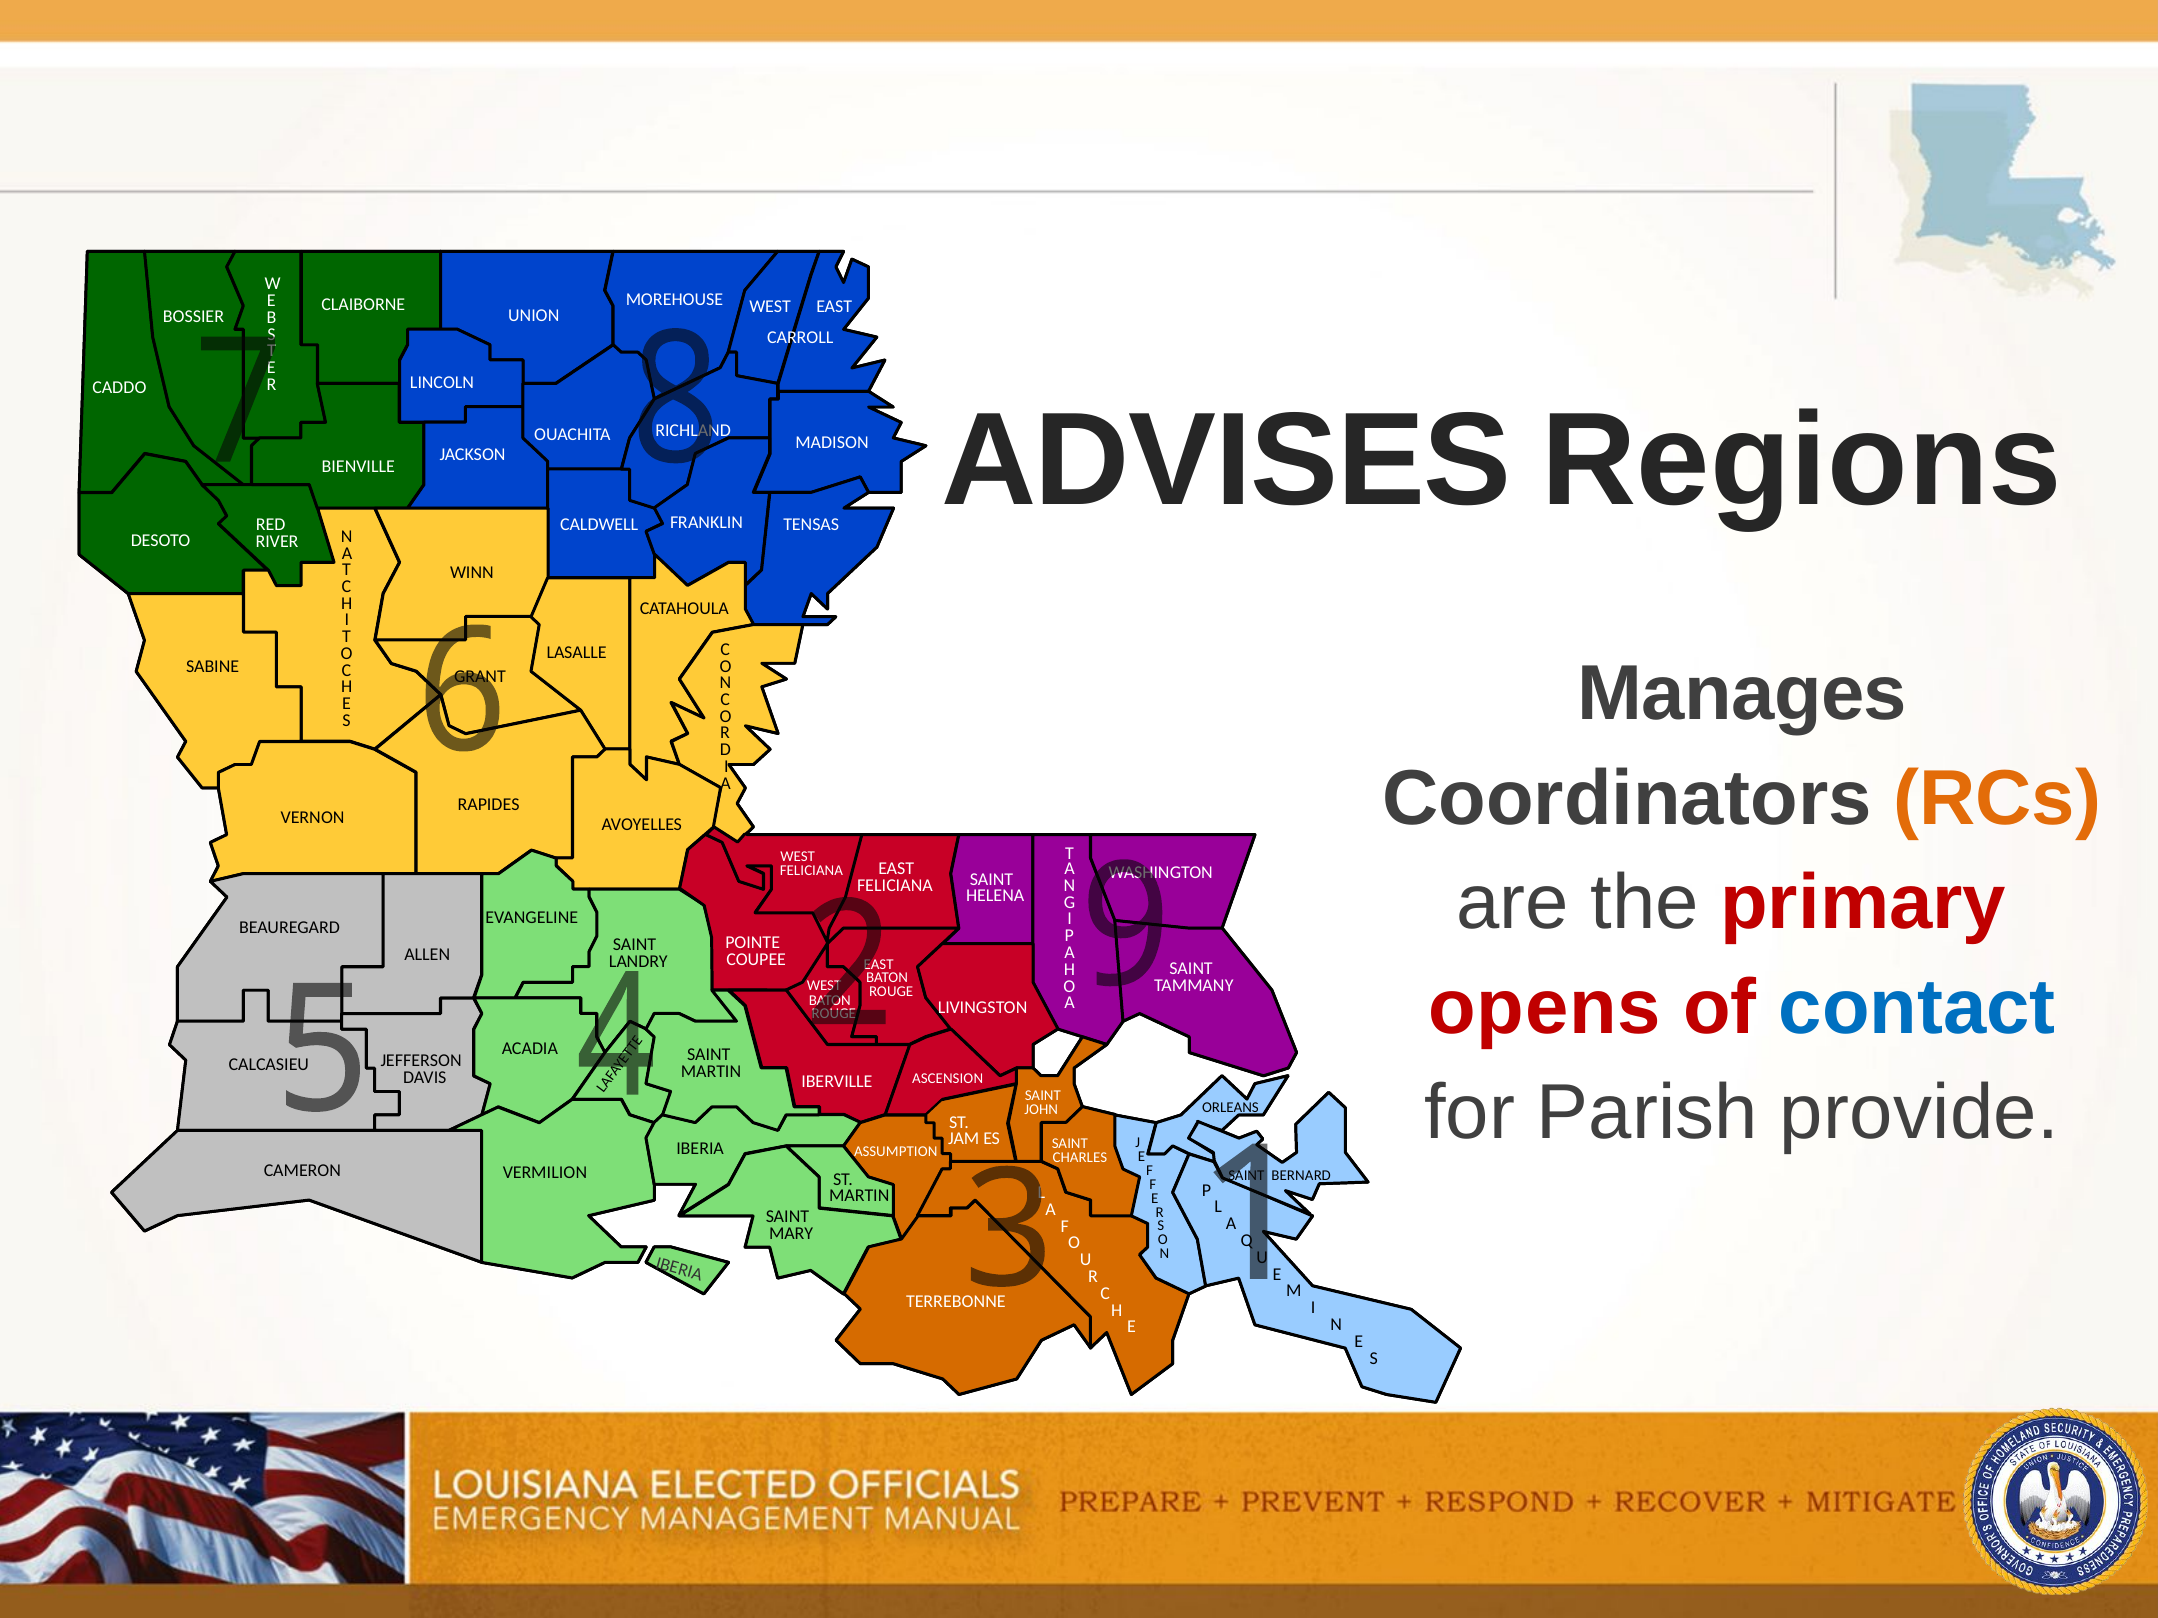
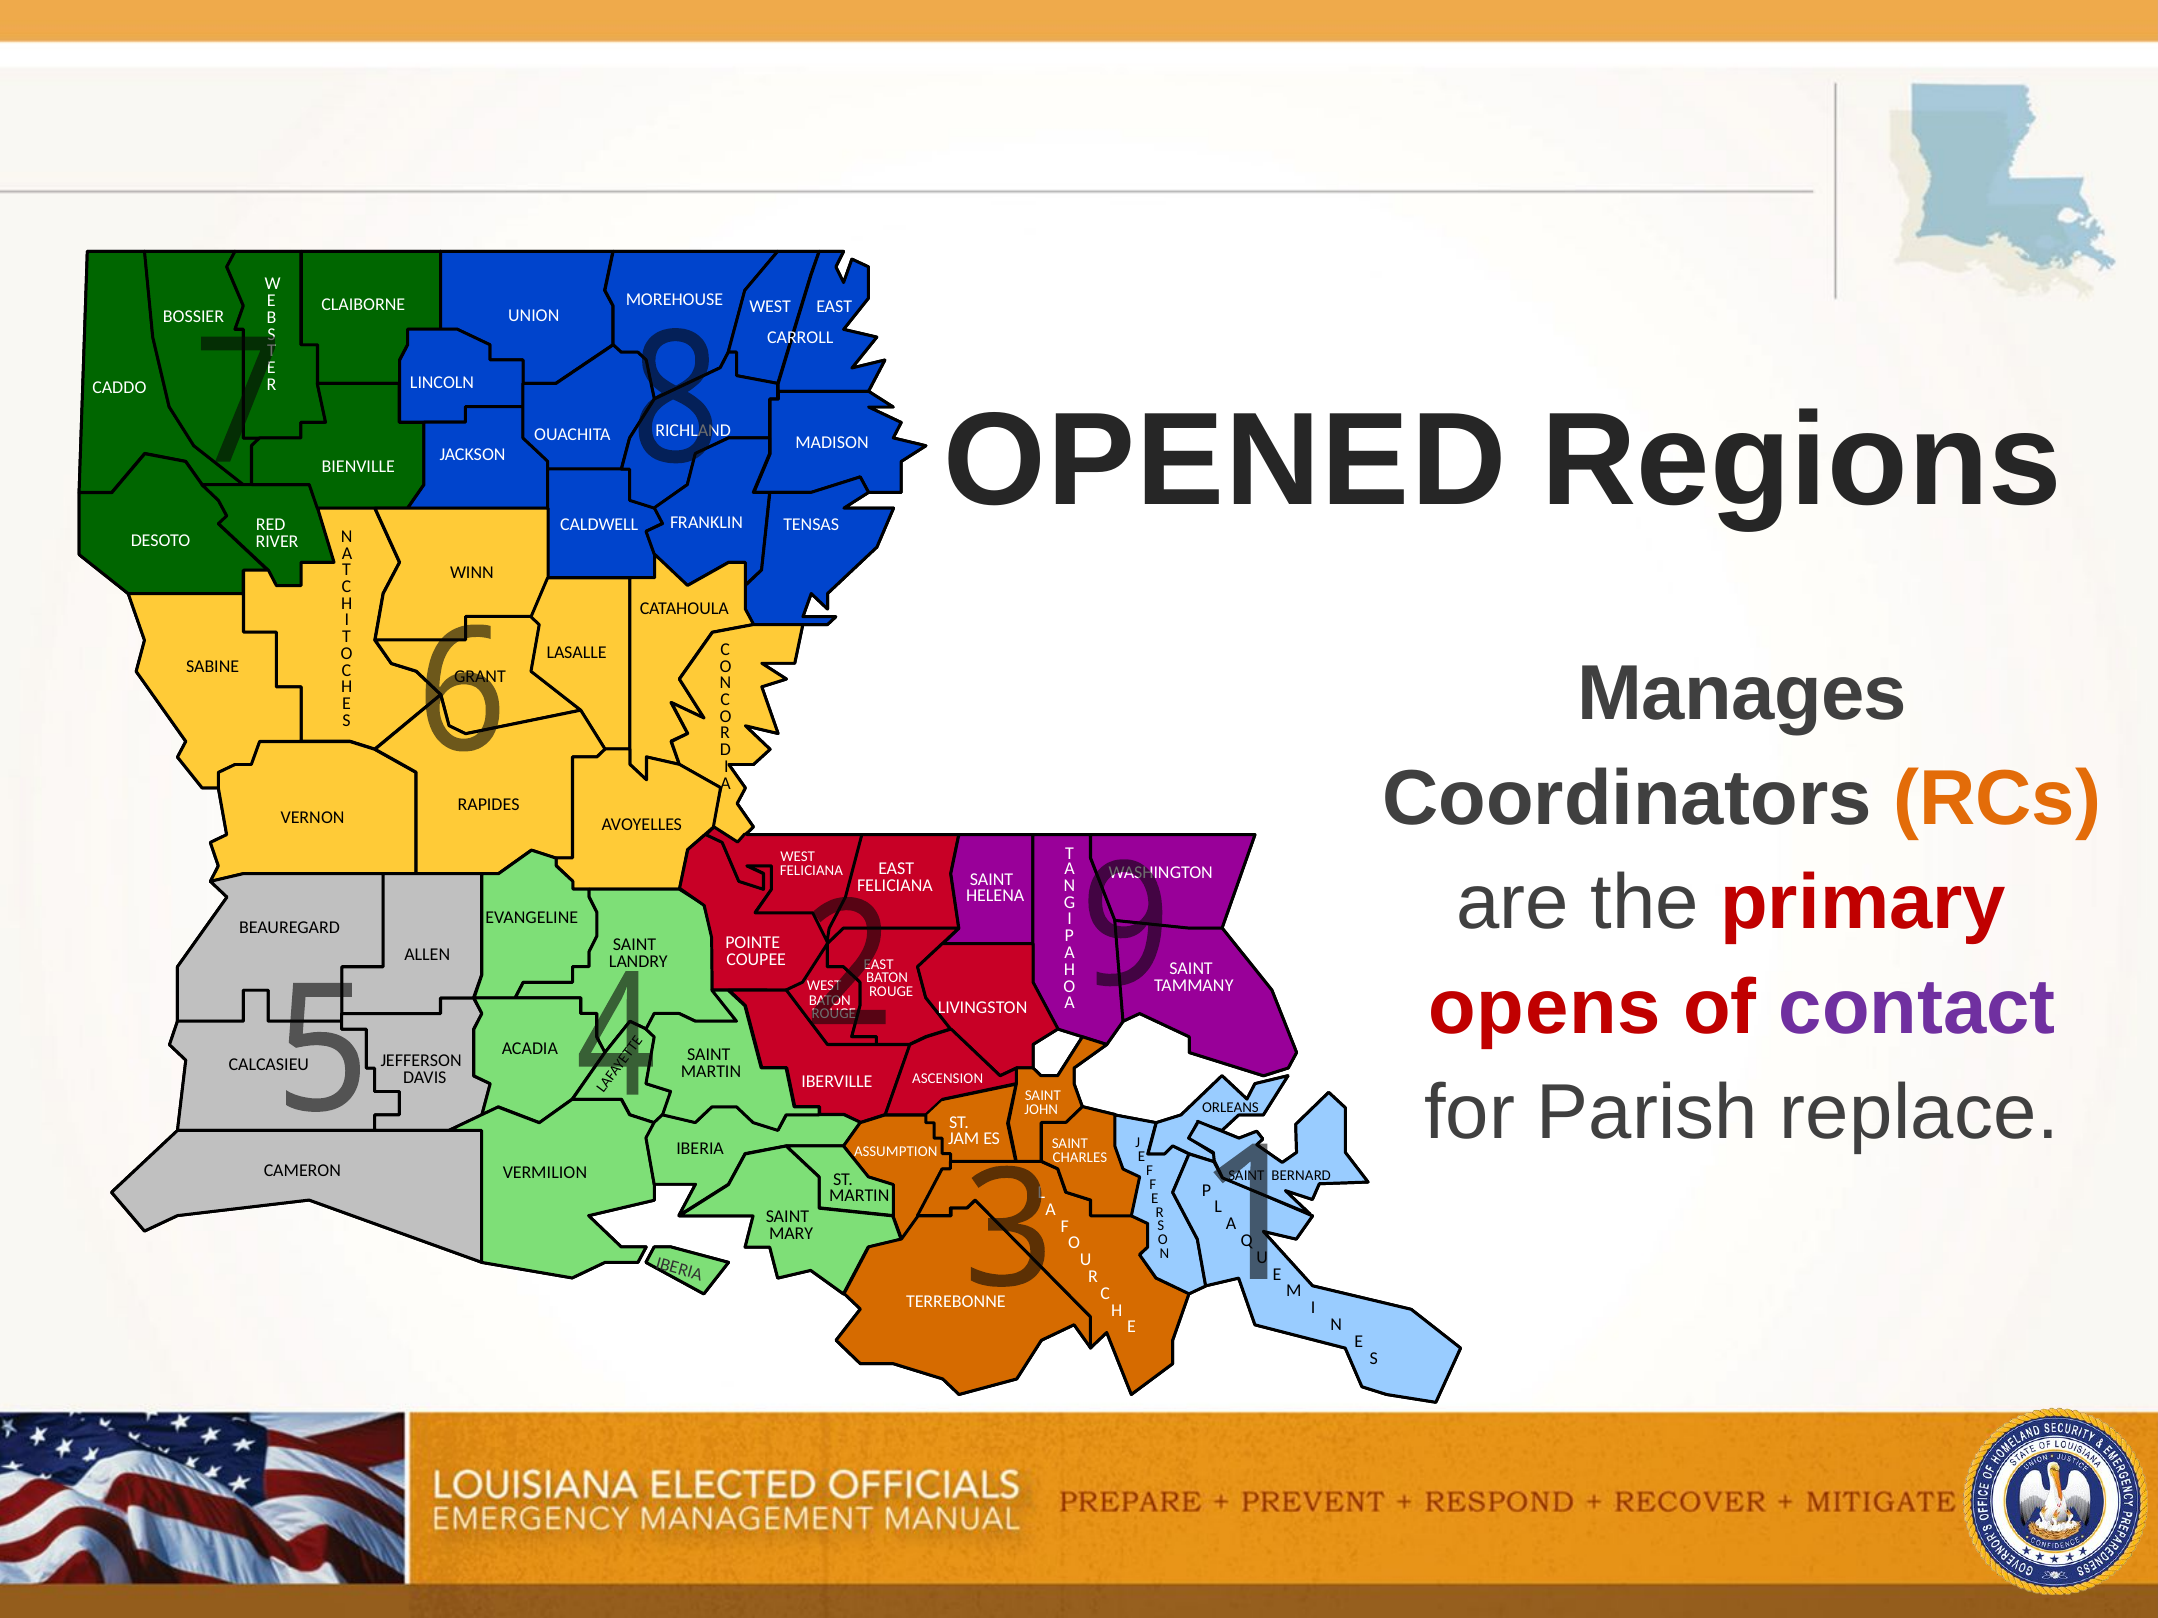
ADVISES: ADVISES -> OPENED (1225, 461)
contact colour: blue -> purple (1917, 1008)
provide: provide -> replace (1919, 1113)
